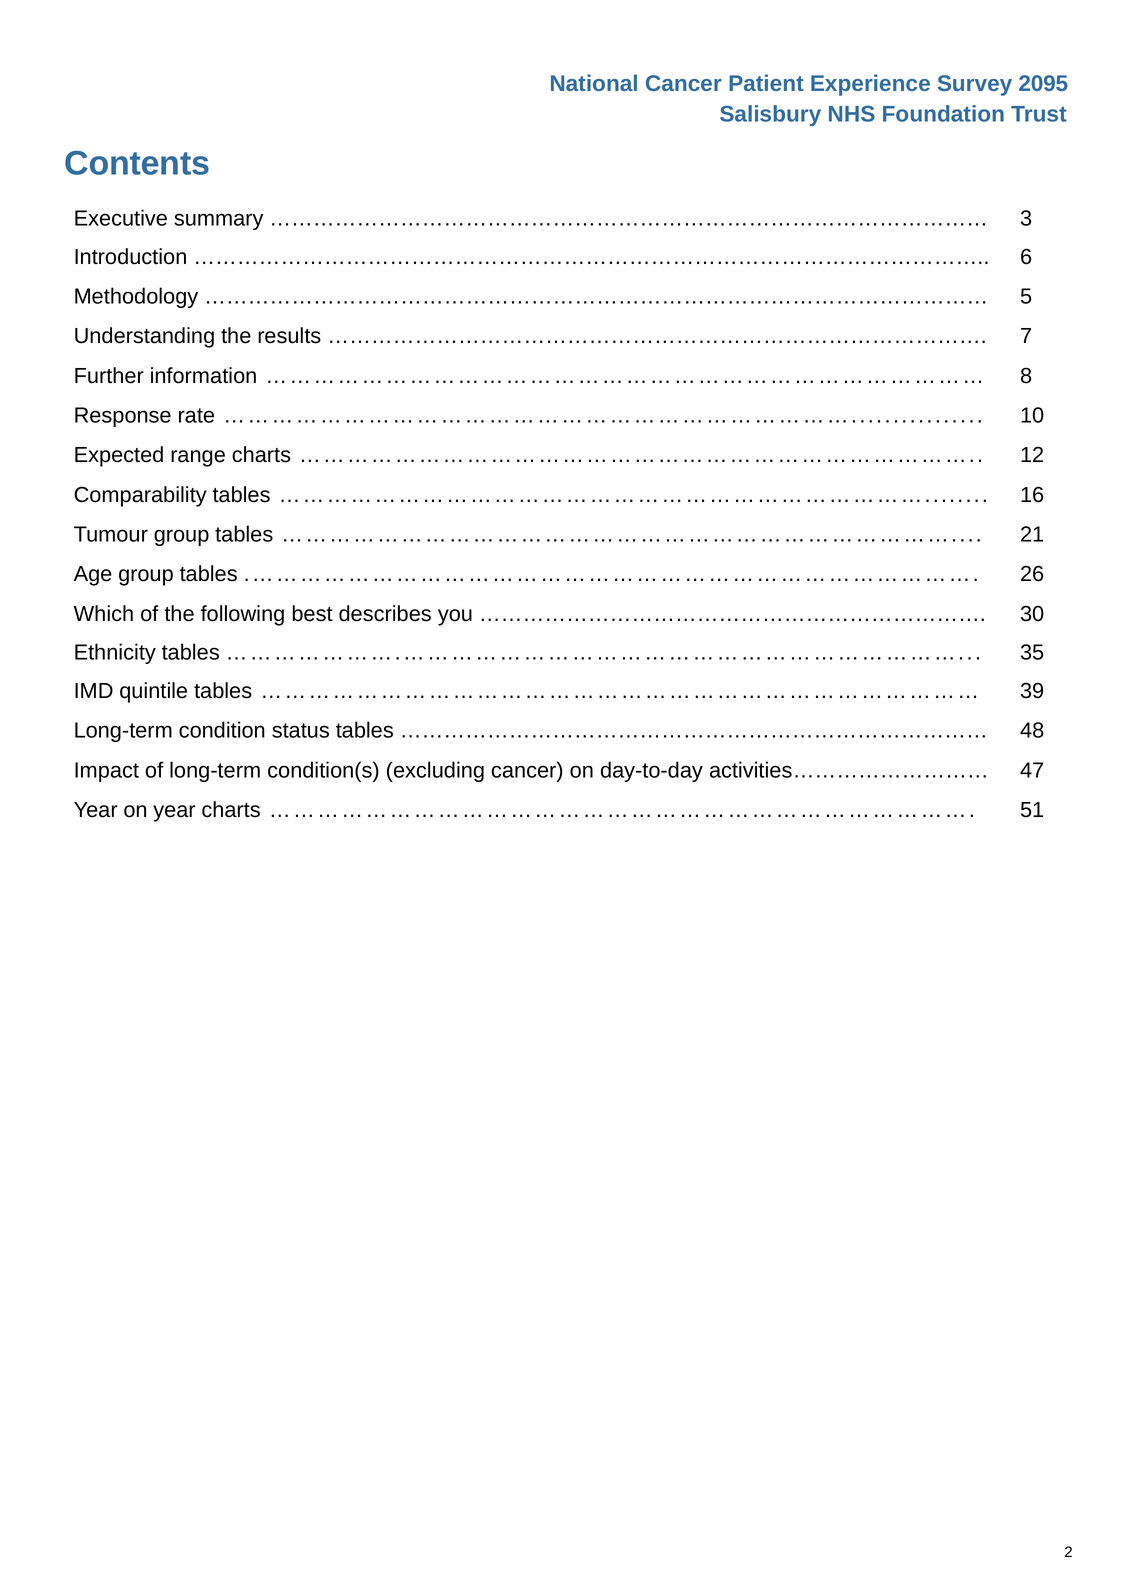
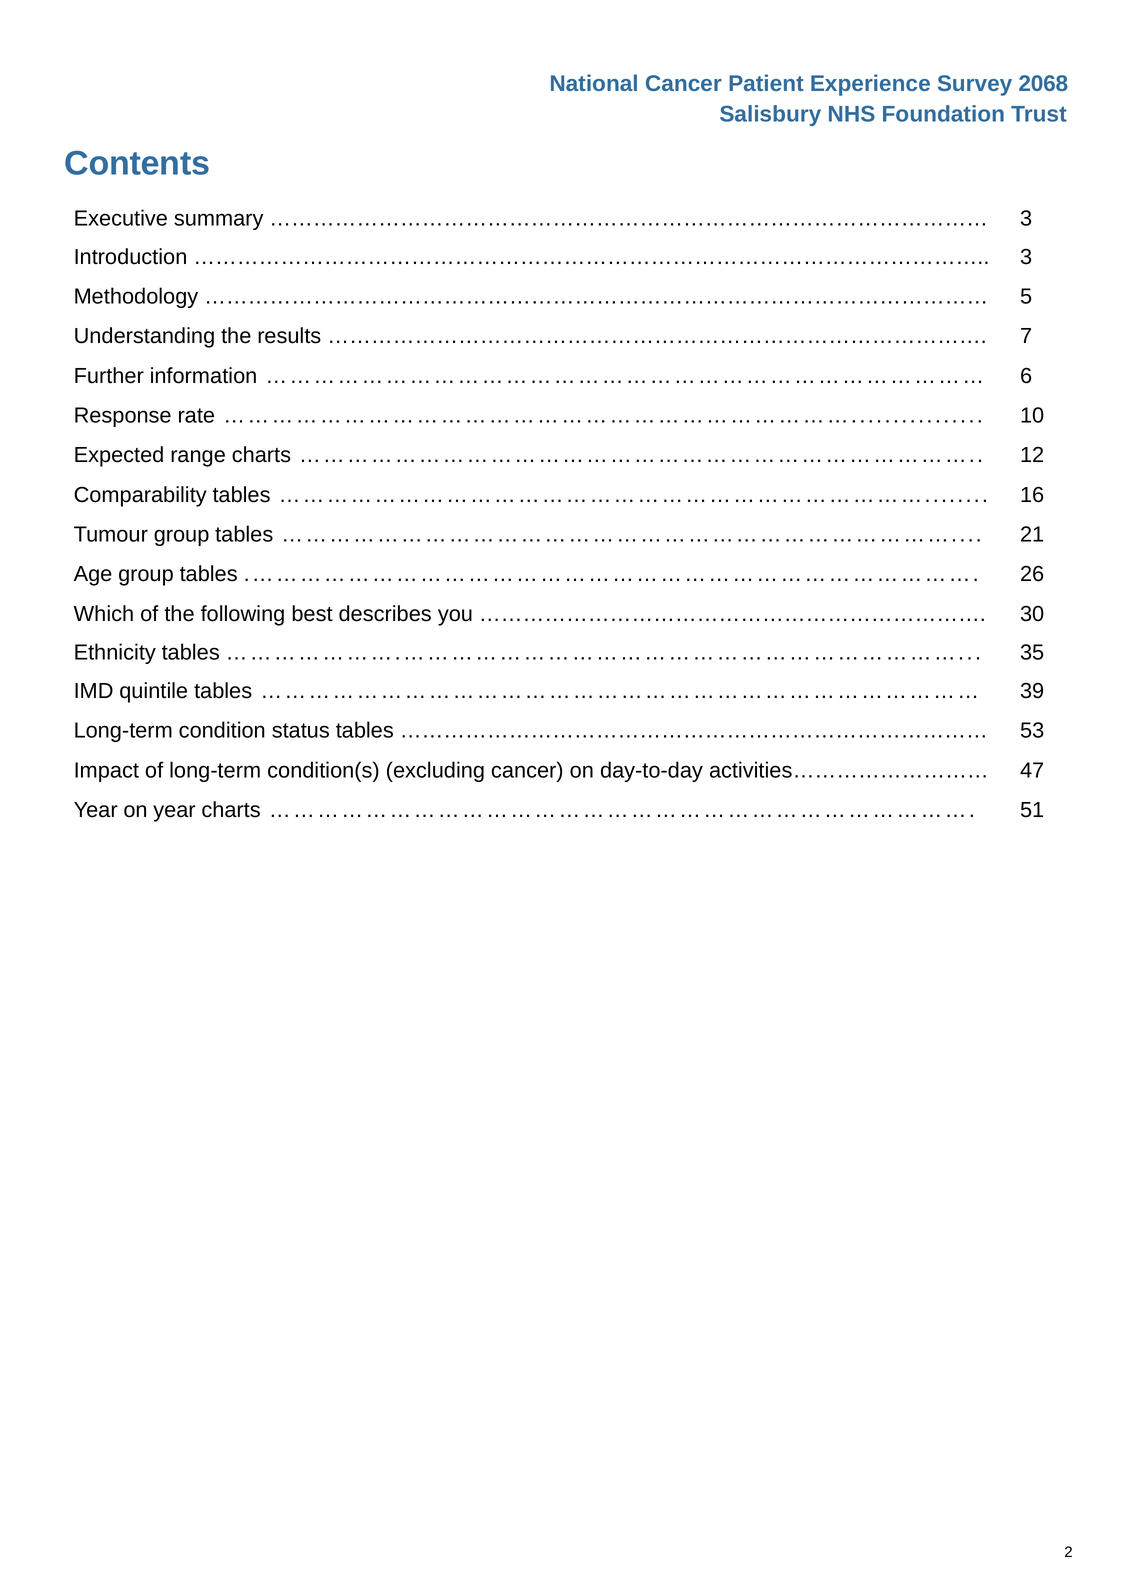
2095: 2095 -> 2068 (1043, 84)
6: 6 -> 3 (1026, 257)
8: 8 -> 6 (1026, 376)
48: 48 -> 53 (1032, 731)
